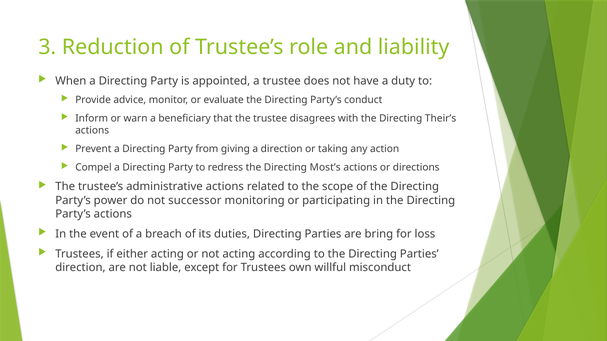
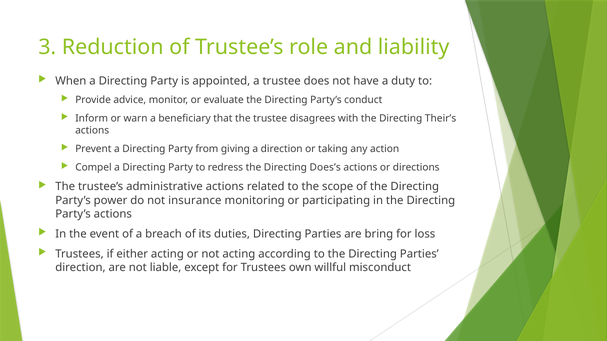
Most’s: Most’s -> Does’s (325, 168)
successor: successor -> insurance (195, 201)
